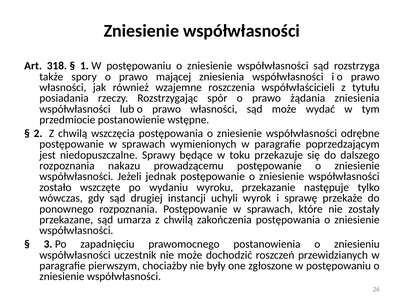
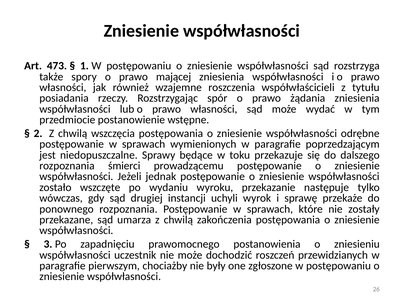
318: 318 -> 473 (57, 66)
nakazu: nakazu -> śmierci (124, 166)
